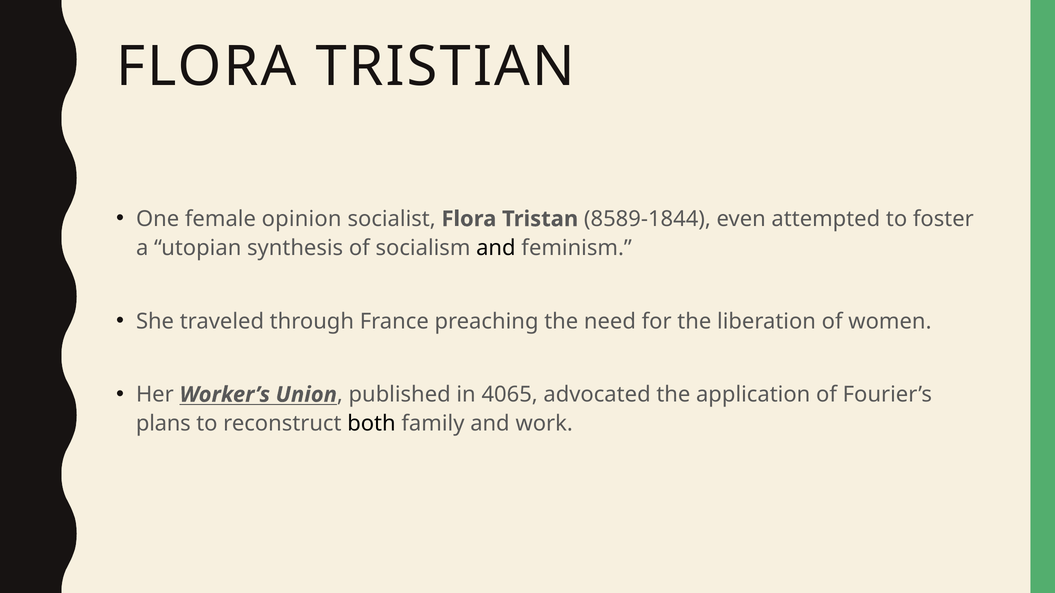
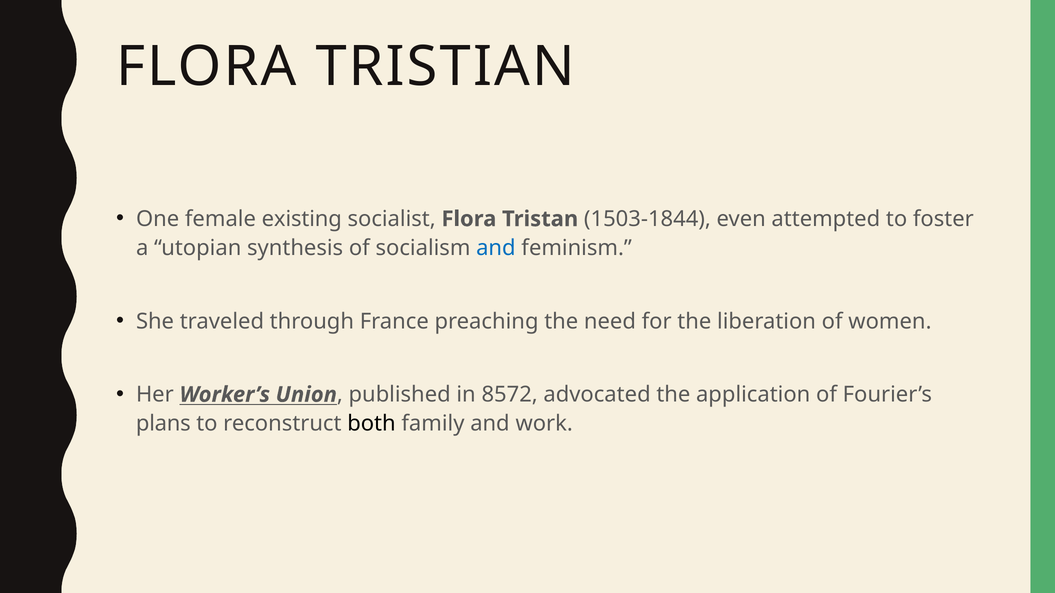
opinion: opinion -> existing (302, 219)
8589-1844: 8589-1844 -> 1503-1844 (647, 219)
and colour: black -> blue (496, 248)
4065: 4065 -> 8572 (510, 395)
